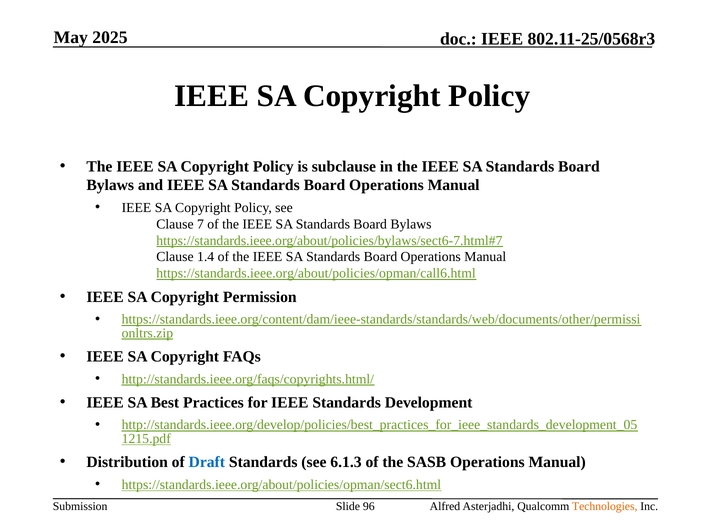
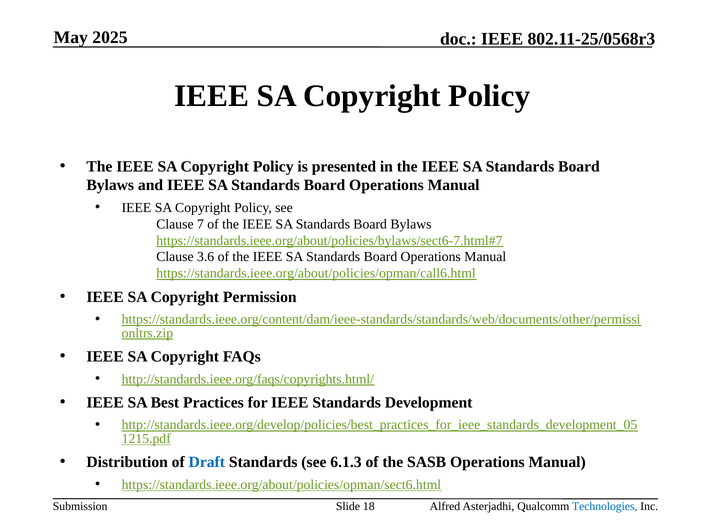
subclause: subclause -> presented (344, 167)
1.4: 1.4 -> 3.6 (206, 257)
96: 96 -> 18 (369, 507)
Technologies colour: orange -> blue (605, 507)
